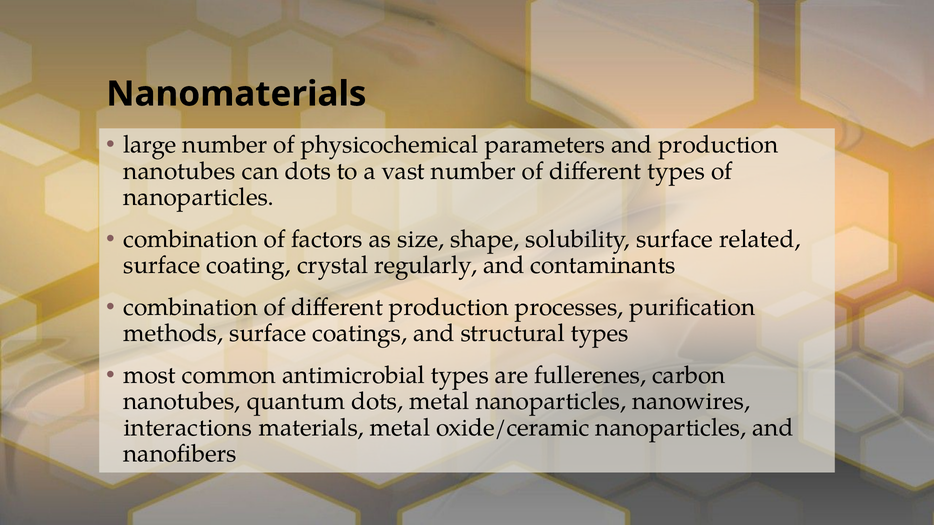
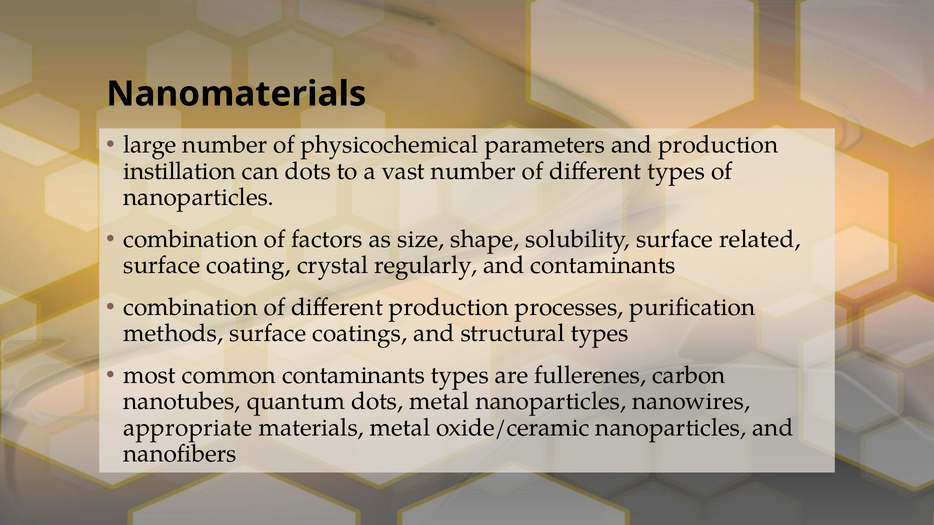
nanotubes: nanotubes -> instillation (180, 171)
common antimicrobial: antimicrobial -> contaminants (354, 375)
interactions: interactions -> appropriate (188, 428)
